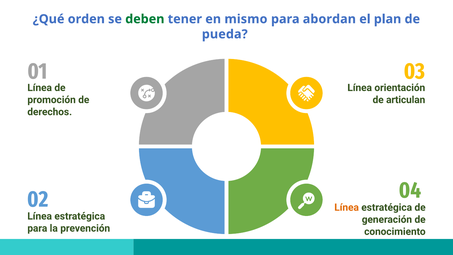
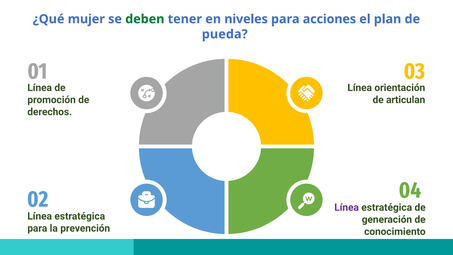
orden: orden -> mujer (86, 19)
mismo: mismo -> niveles (246, 19)
abordan: abordan -> acciones (329, 19)
Línea colour: orange -> purple (347, 207)
